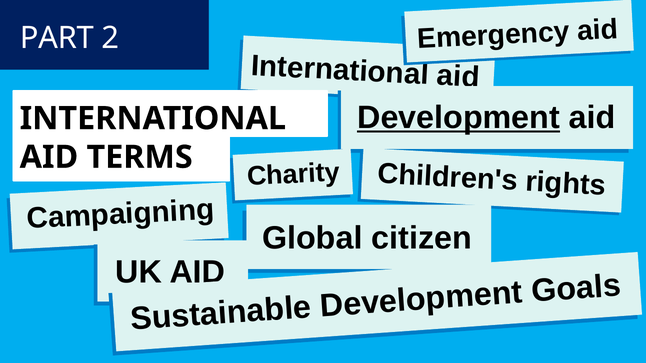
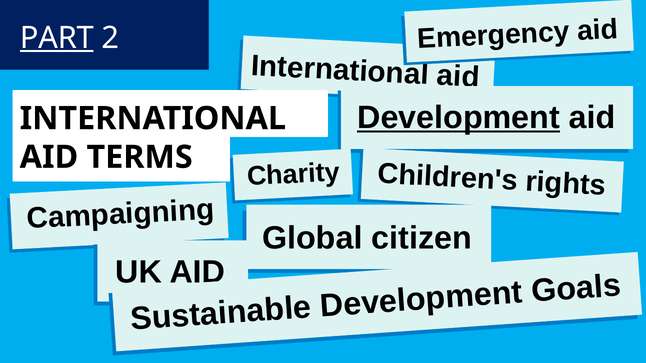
PART underline: none -> present (57, 38)
